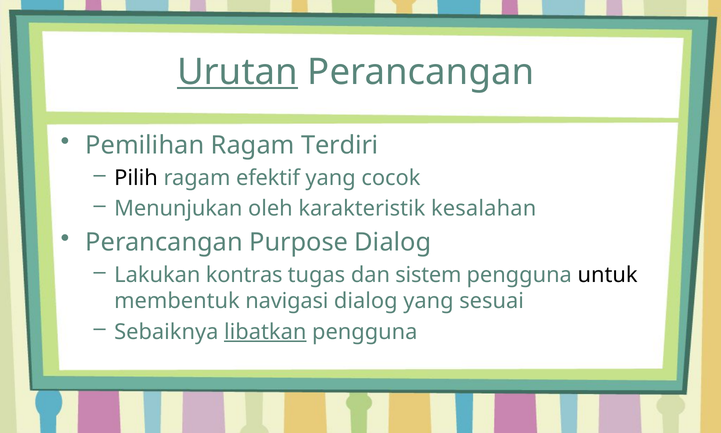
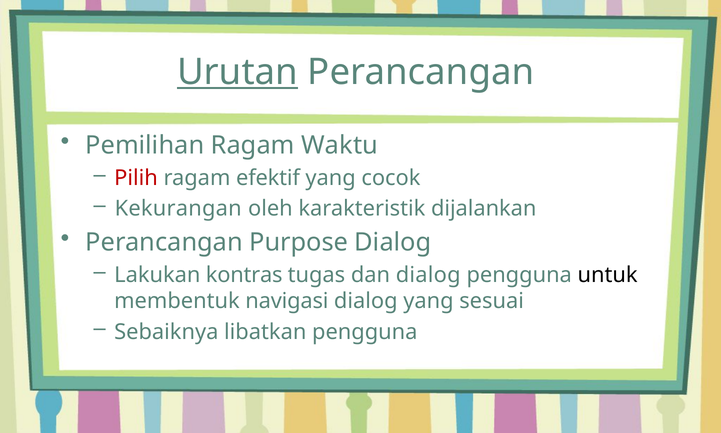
Terdiri: Terdiri -> Waktu (340, 145)
Pilih colour: black -> red (136, 178)
Menunjukan: Menunjukan -> Kekurangan (178, 208)
kesalahan: kesalahan -> dijalankan (484, 208)
dan sistem: sistem -> dialog (428, 275)
libatkan underline: present -> none (265, 332)
